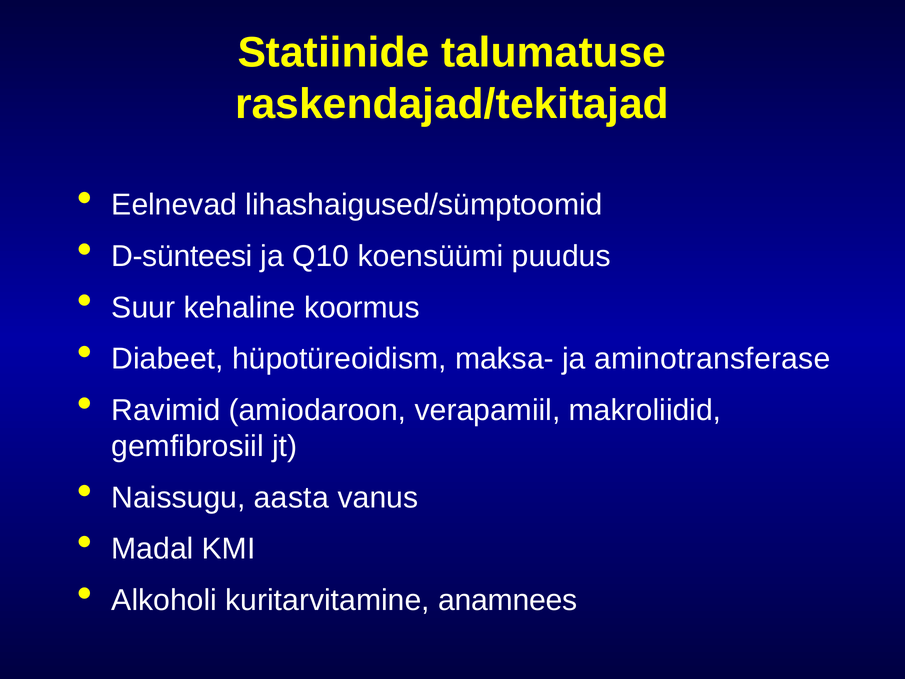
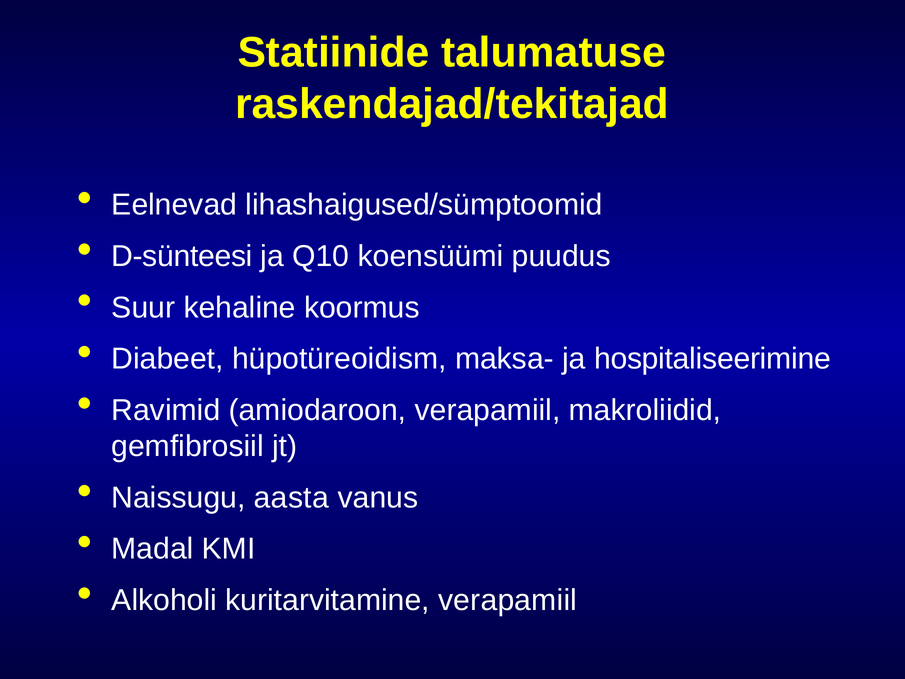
aminotransferase: aminotransferase -> hospitaliseerimine (712, 359)
kuritarvitamine anamnees: anamnees -> verapamiil (508, 600)
